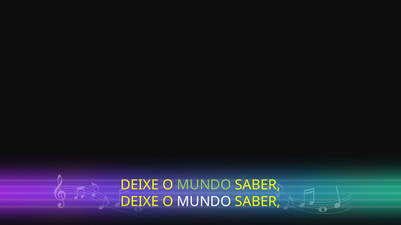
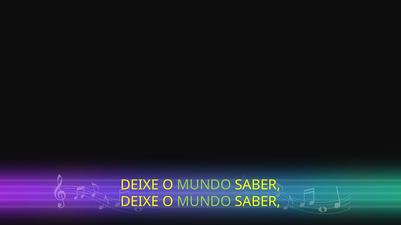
MUNDO colour: white -> light green (204, 202)
